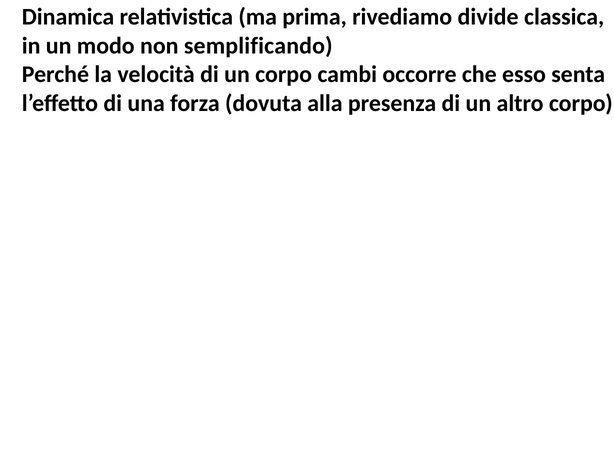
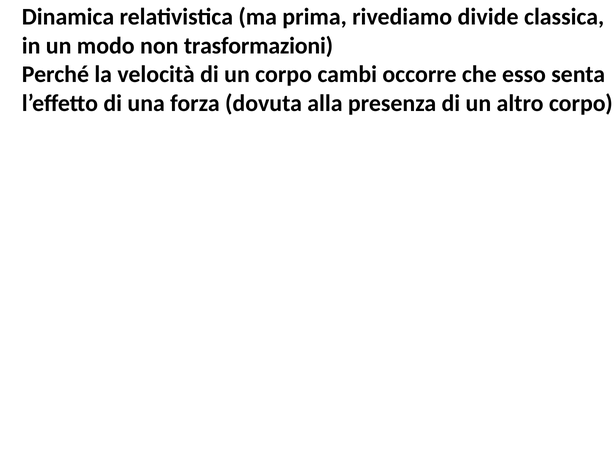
semplificando: semplificando -> trasformazioni (258, 46)
